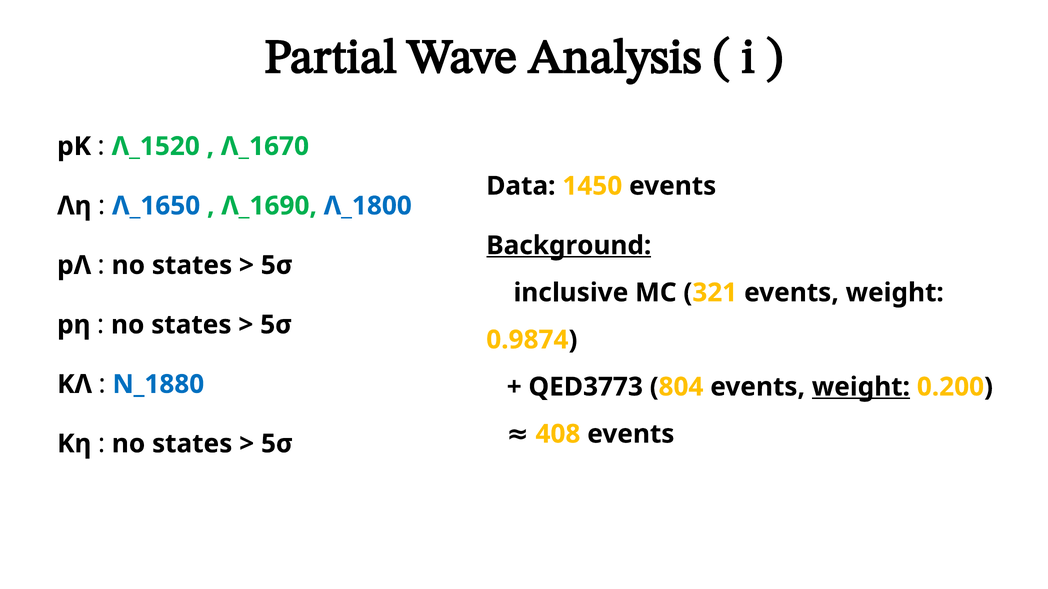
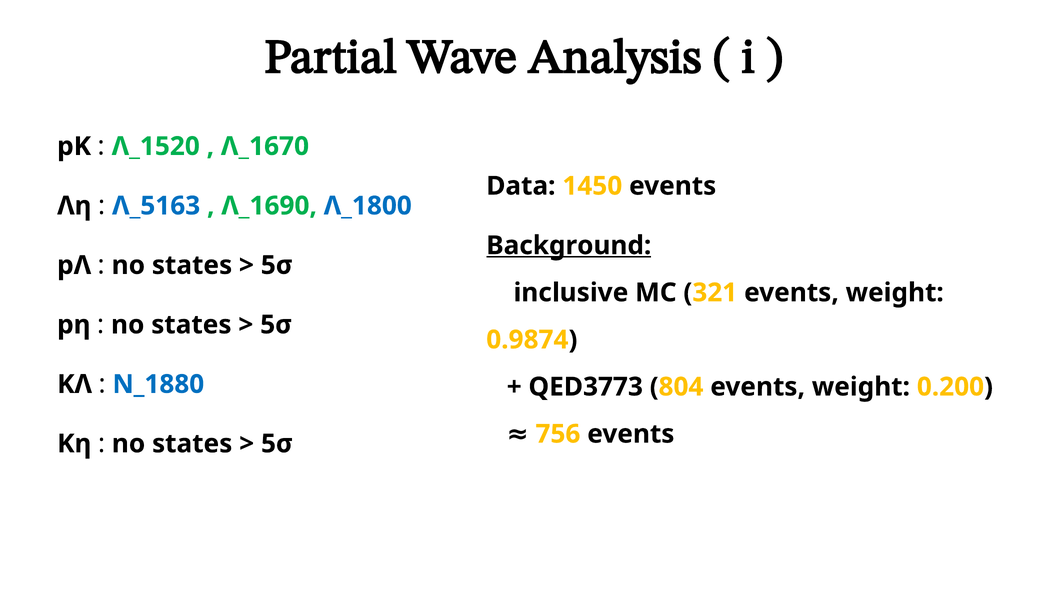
Λ_1650: Λ_1650 -> Λ_5163 (156, 206)
weight underline: present -> none (861, 387)
408: 408 -> 756 (558, 434)
